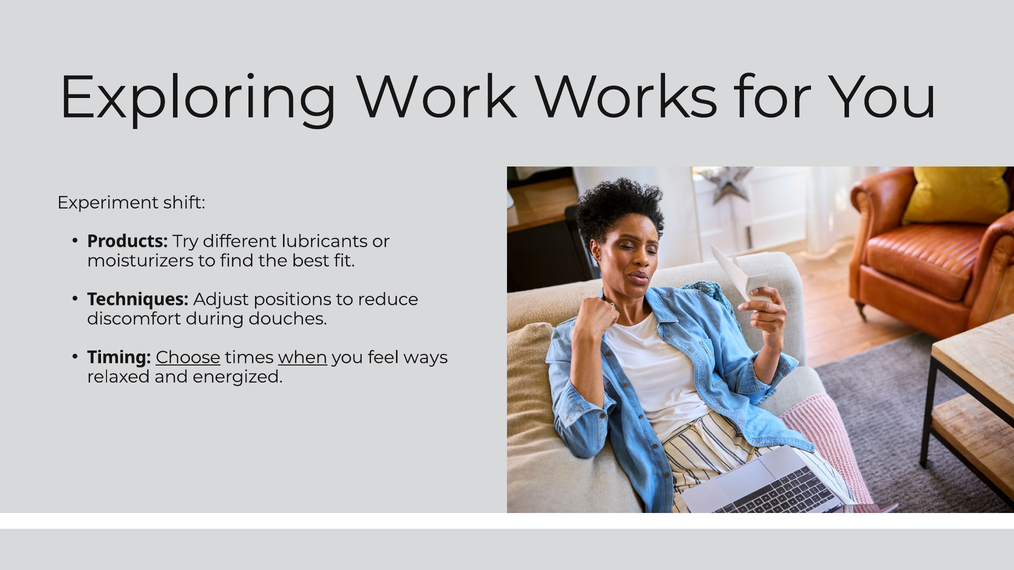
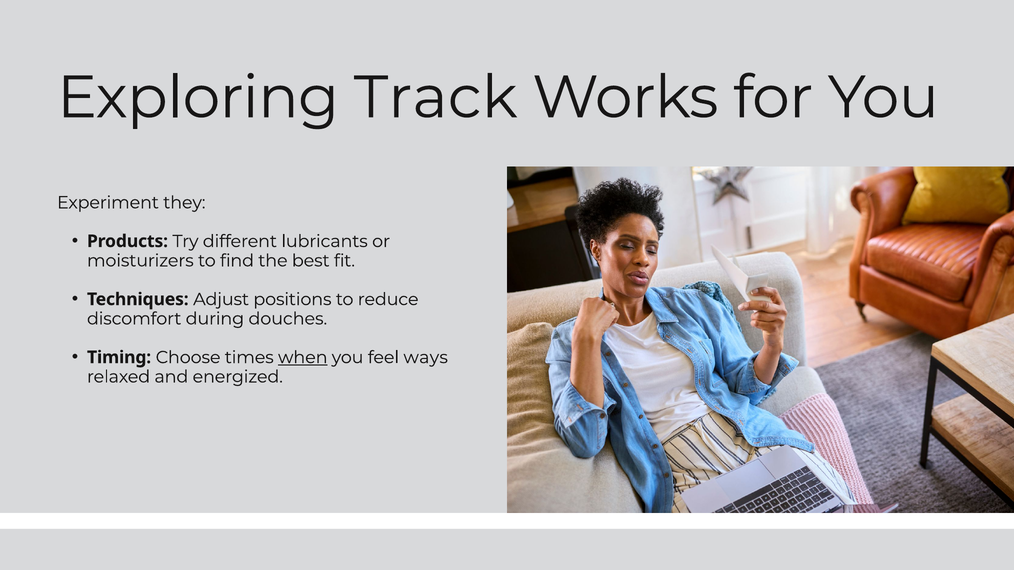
Work: Work -> Track (436, 98)
shift: shift -> they (184, 203)
Choose underline: present -> none (188, 358)
